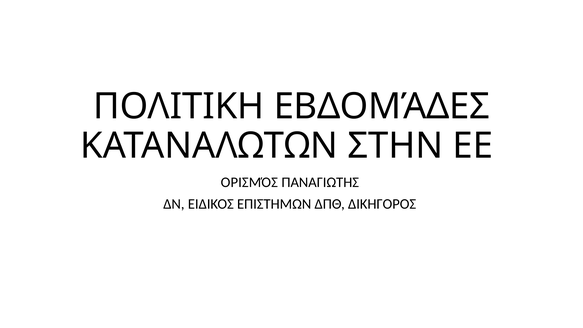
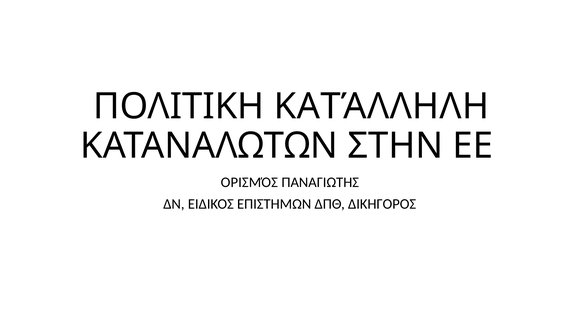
ΕΒΔΟΜΆΔΕΣ: ΕΒΔΟΜΆΔΕΣ -> ΚΑΤΆΛΛΗΛΗ (381, 106)
